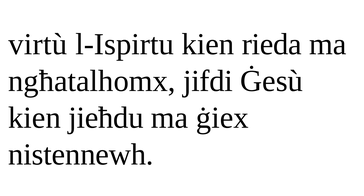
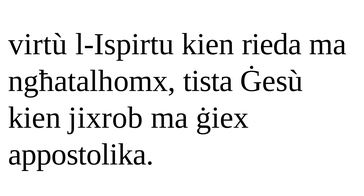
jifdi: jifdi -> tista (208, 81)
jieħdu: jieħdu -> jixrob (106, 118)
nistennewh: nistennewh -> appostolika (81, 155)
